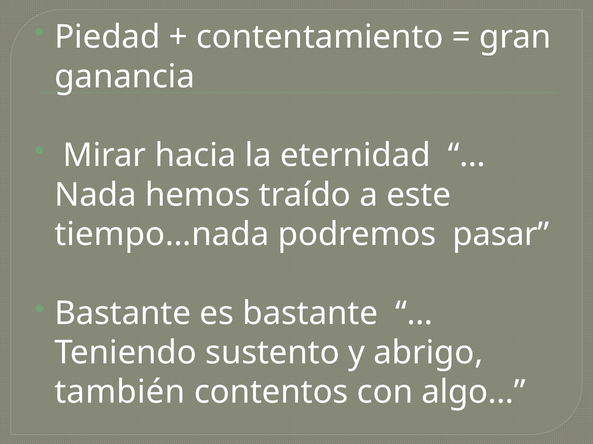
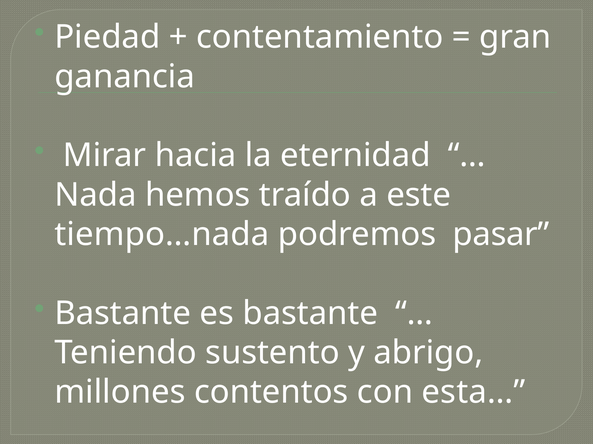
también: también -> millones (120, 393)
algo…: algo… -> esta… (473, 393)
